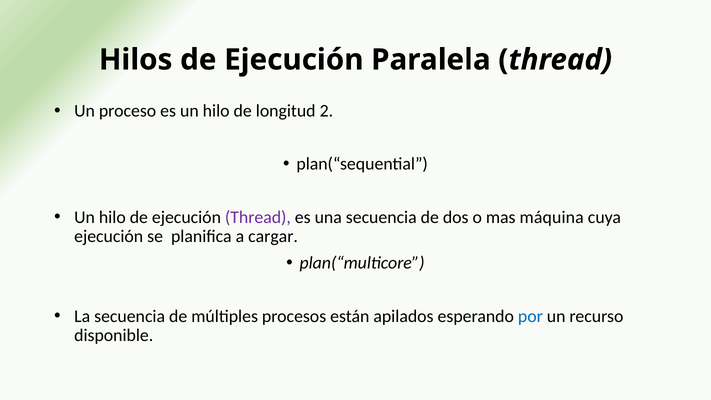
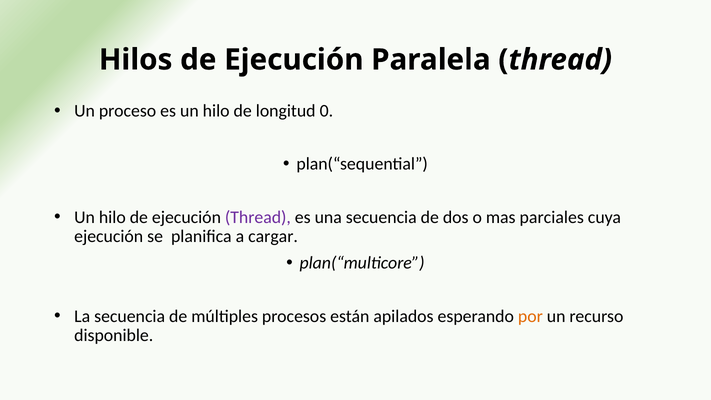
2: 2 -> 0 (326, 111)
máquina: máquina -> parciales (552, 217)
por colour: blue -> orange (530, 316)
